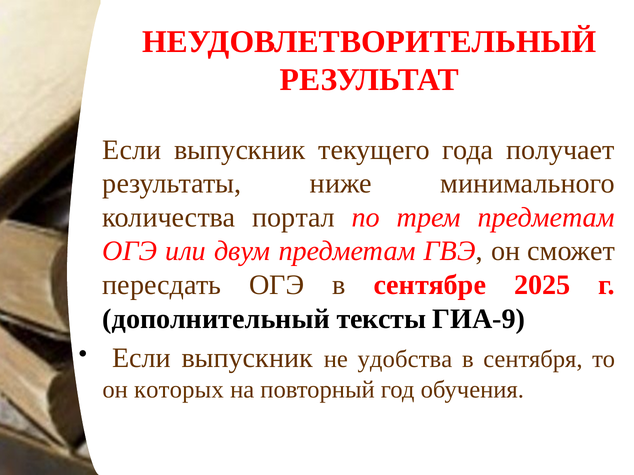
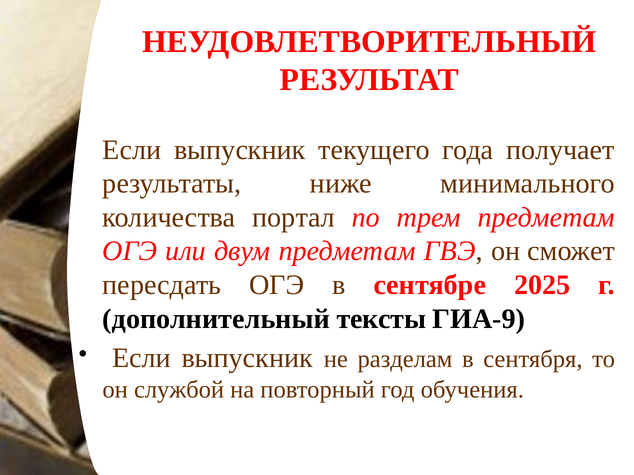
удобства: удобства -> разделам (405, 360)
которых: которых -> службой (179, 390)
